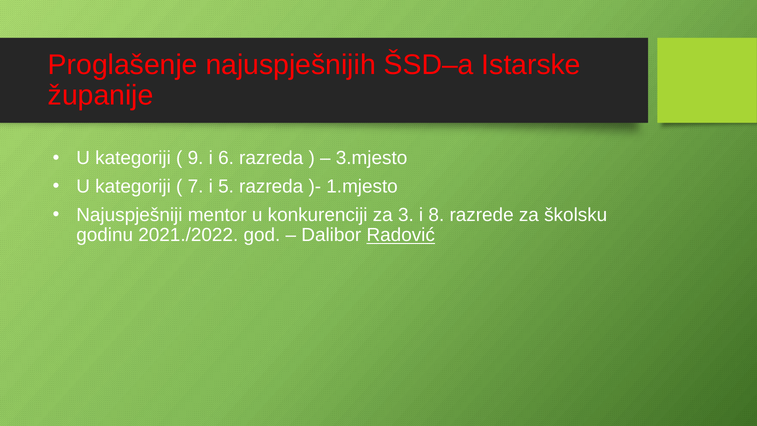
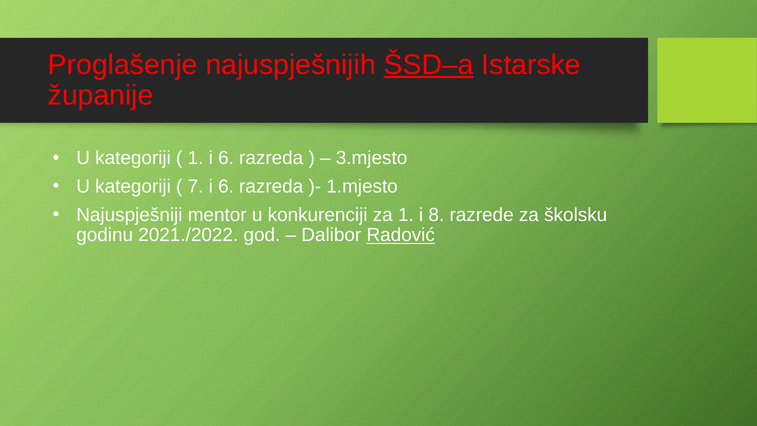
ŠSD–a underline: none -> present (429, 65)
9: 9 -> 1 (196, 158)
7 i 5: 5 -> 6 (226, 186)
za 3: 3 -> 1 (406, 215)
